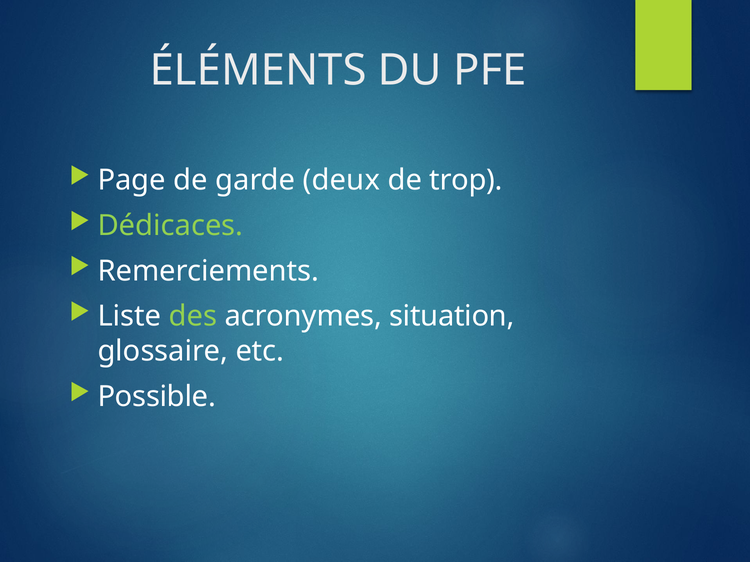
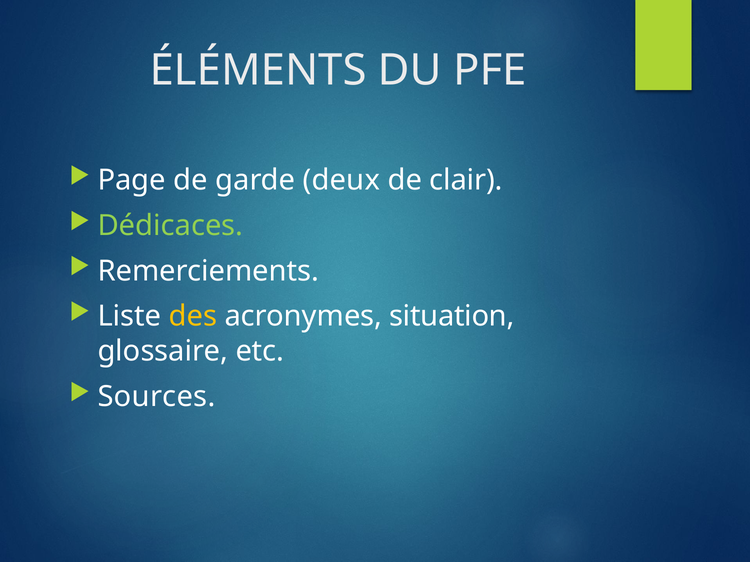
trop: trop -> clair (466, 180)
des colour: light green -> yellow (193, 317)
Possible: Possible -> Sources (156, 397)
